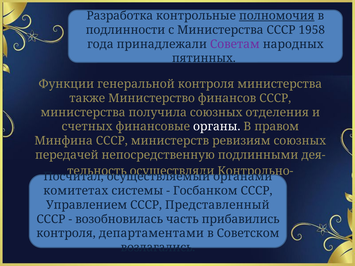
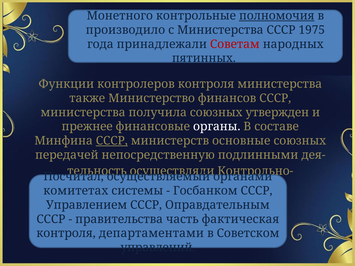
Разработка: Разработка -> Монетного (120, 16)
подлинности: подлинности -> производило (125, 30)
1958: 1958 -> 1975 (312, 30)
Советам colour: purple -> red (235, 44)
генеральной: генеральной -> контролеров (136, 84)
отделения: отделения -> утвержден (277, 112)
счетных: счетных -> прежнее (87, 127)
правом: правом -> составе (277, 127)
СССР underline: none -> present (112, 141)
ревизиям: ревизиям -> основные (241, 141)
Представленный: Представленный -> Оправдательным (217, 205)
возобновилась: возобновилась -> правительства (119, 219)
прибавились: прибавились -> фактическая (240, 219)
возлагались: возлагались -> управлений (158, 248)
